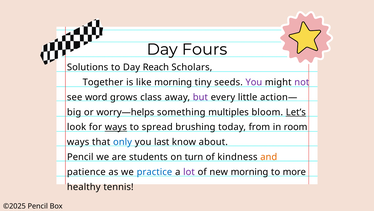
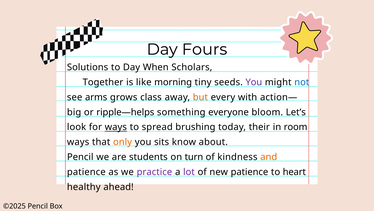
Reach: Reach -> When (156, 67)
not colour: purple -> blue (302, 82)
word: word -> arms (96, 97)
but colour: purple -> orange (200, 97)
little: little -> with (248, 97)
worry—helps: worry—helps -> ripple—helps (125, 112)
multiples: multiples -> everyone (229, 112)
Let’s underline: present -> none (296, 112)
from: from -> their (259, 127)
only colour: blue -> orange (123, 142)
last: last -> sits (162, 142)
practice colour: blue -> purple (154, 171)
new morning: morning -> patience (249, 171)
more: more -> heart (294, 171)
tennis: tennis -> ahead (119, 186)
